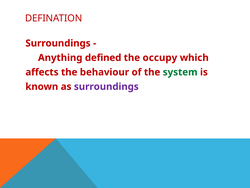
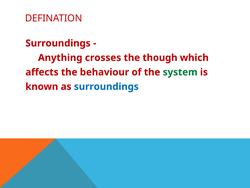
defined: defined -> crosses (103, 58)
occupy: occupy -> though (160, 58)
surroundings colour: purple -> blue (106, 86)
